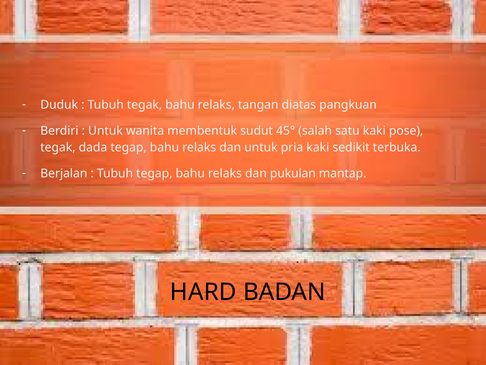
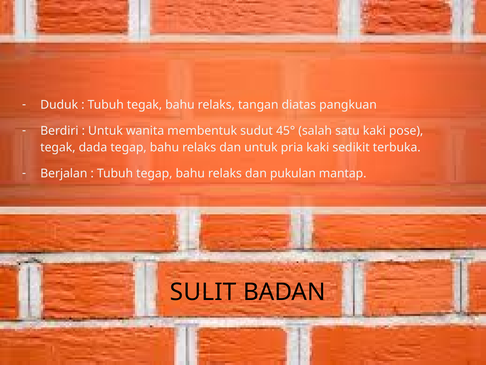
HARD: HARD -> SULIT (203, 292)
